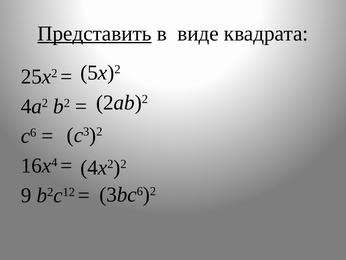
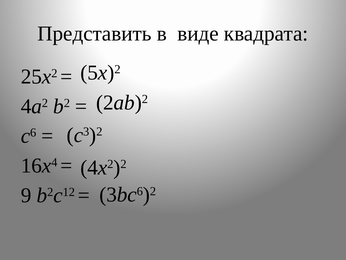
Представить underline: present -> none (94, 33)
